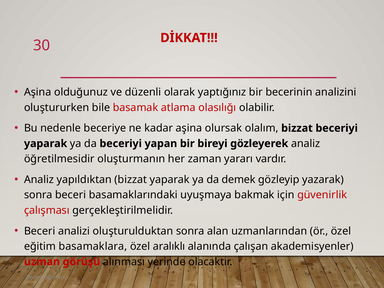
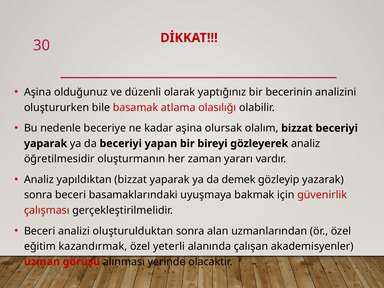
basamaklara: basamaklara -> kazandırmak (93, 246)
aralıklı: aralıklı -> yeterli (169, 246)
